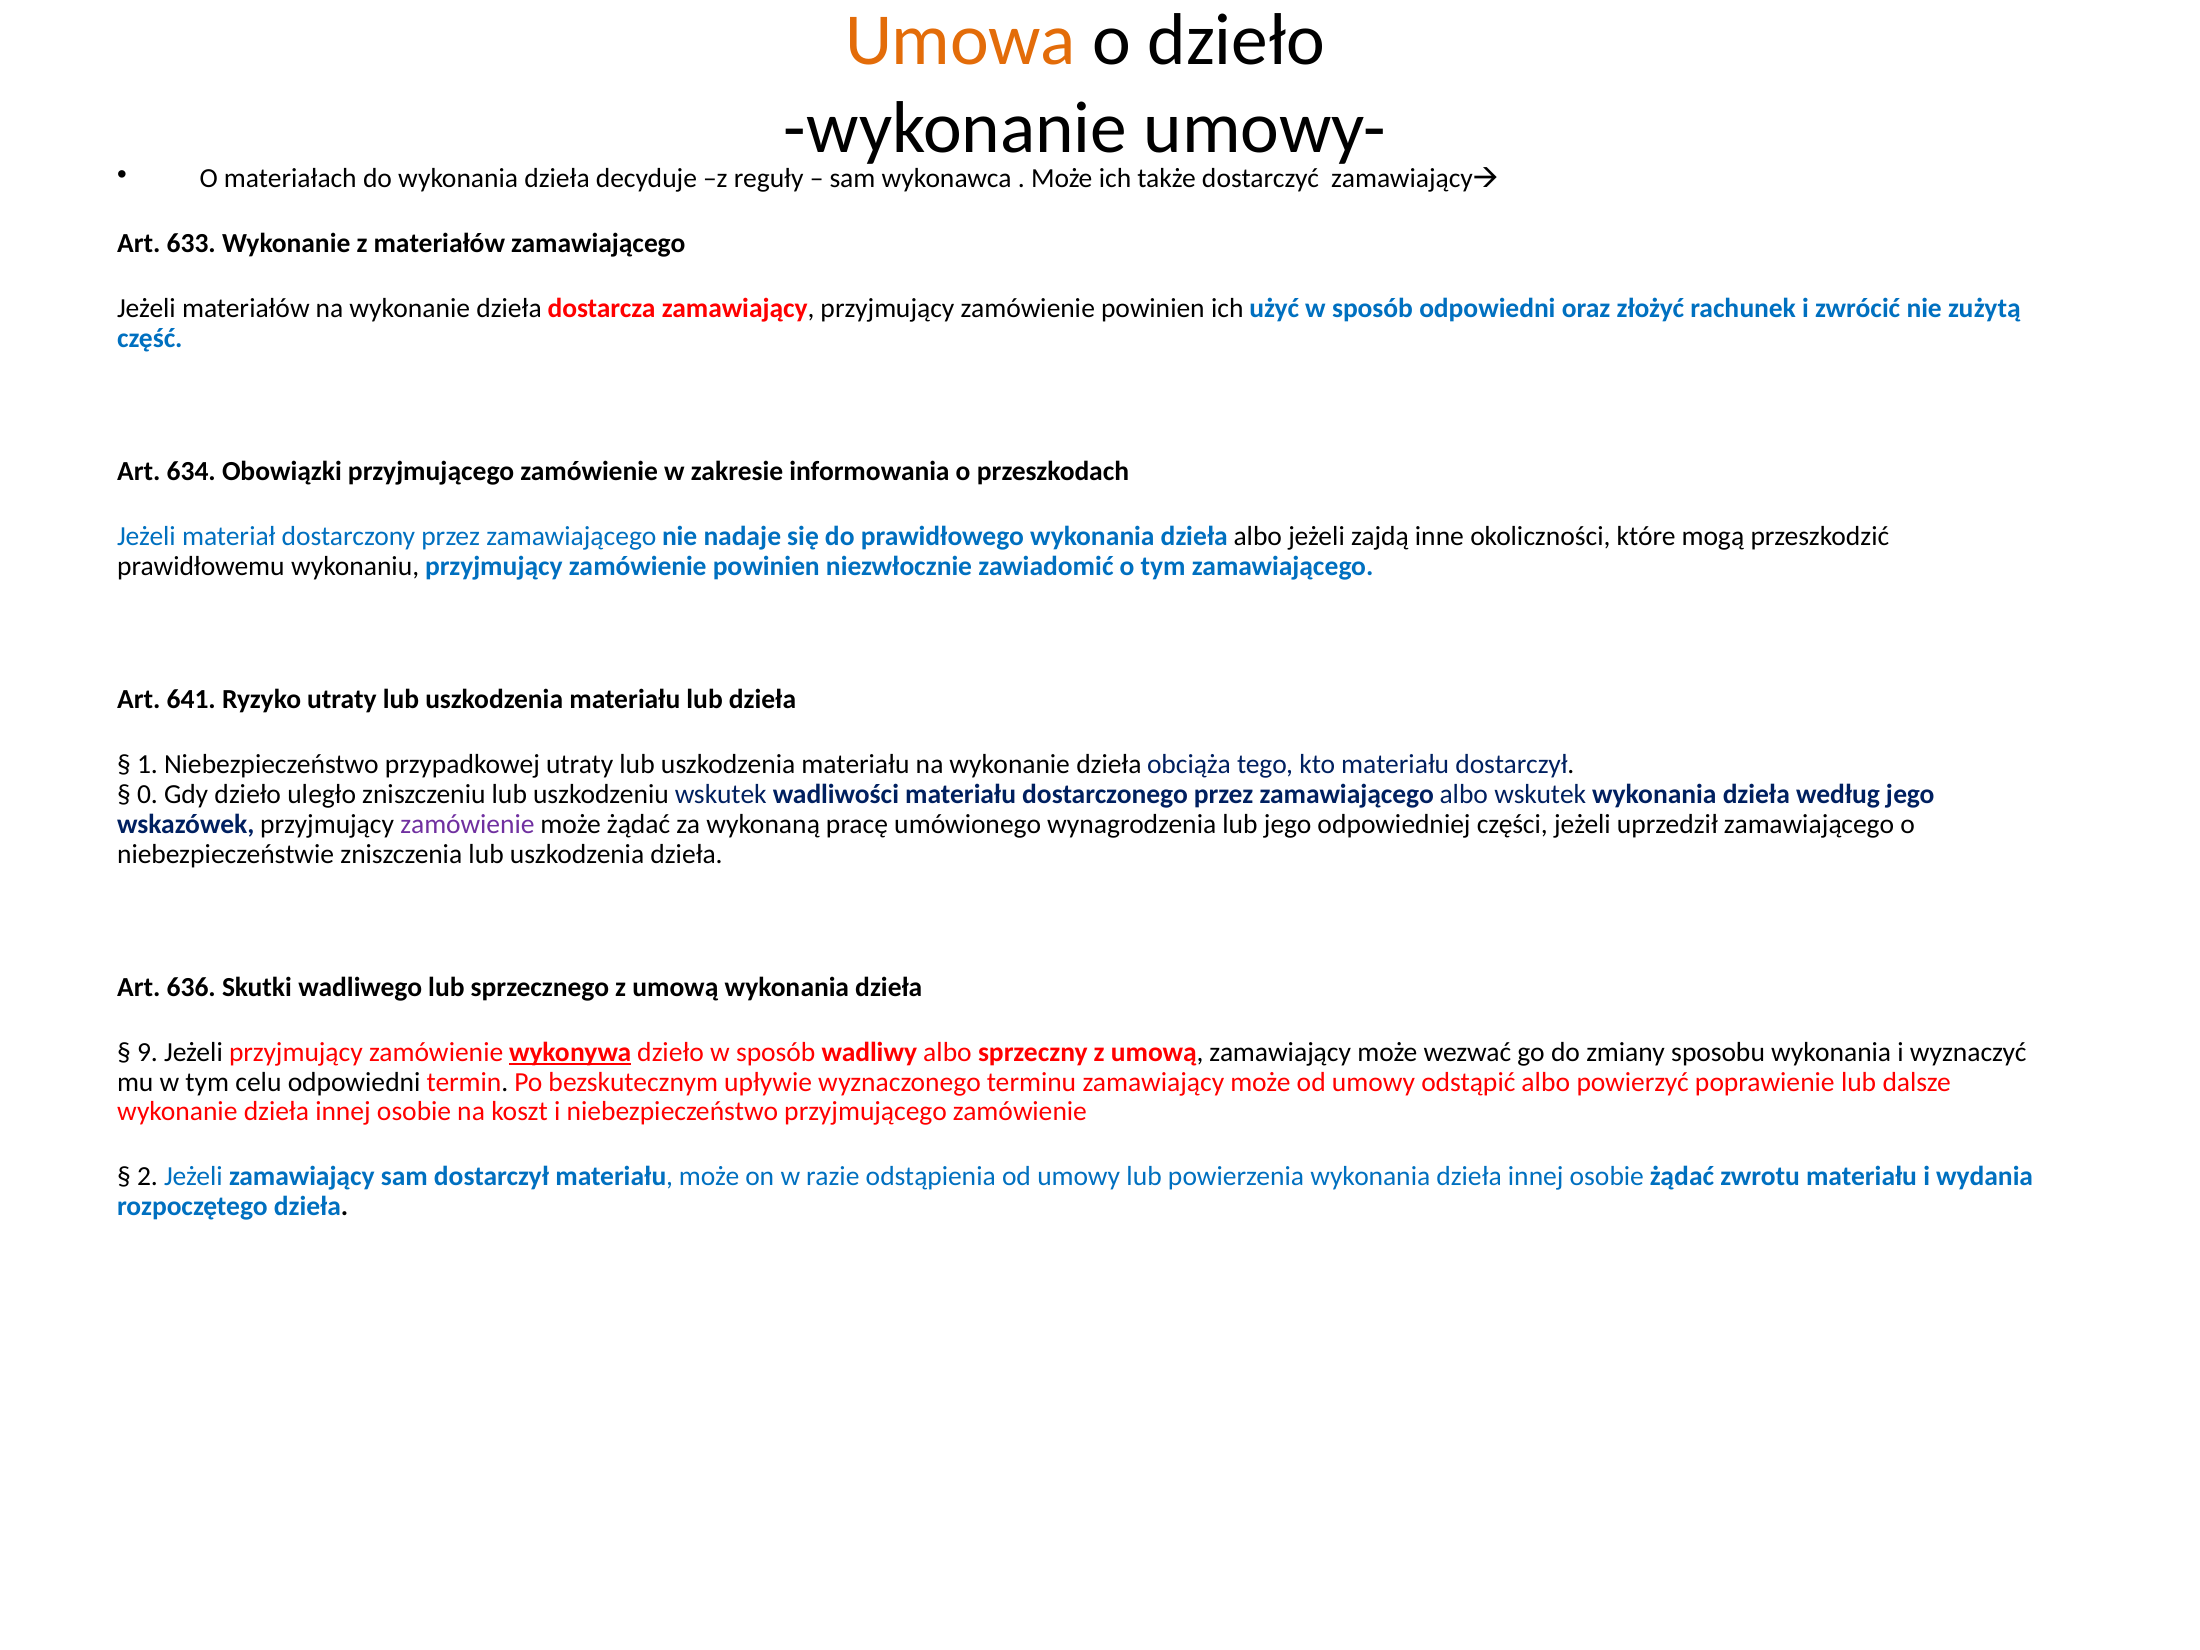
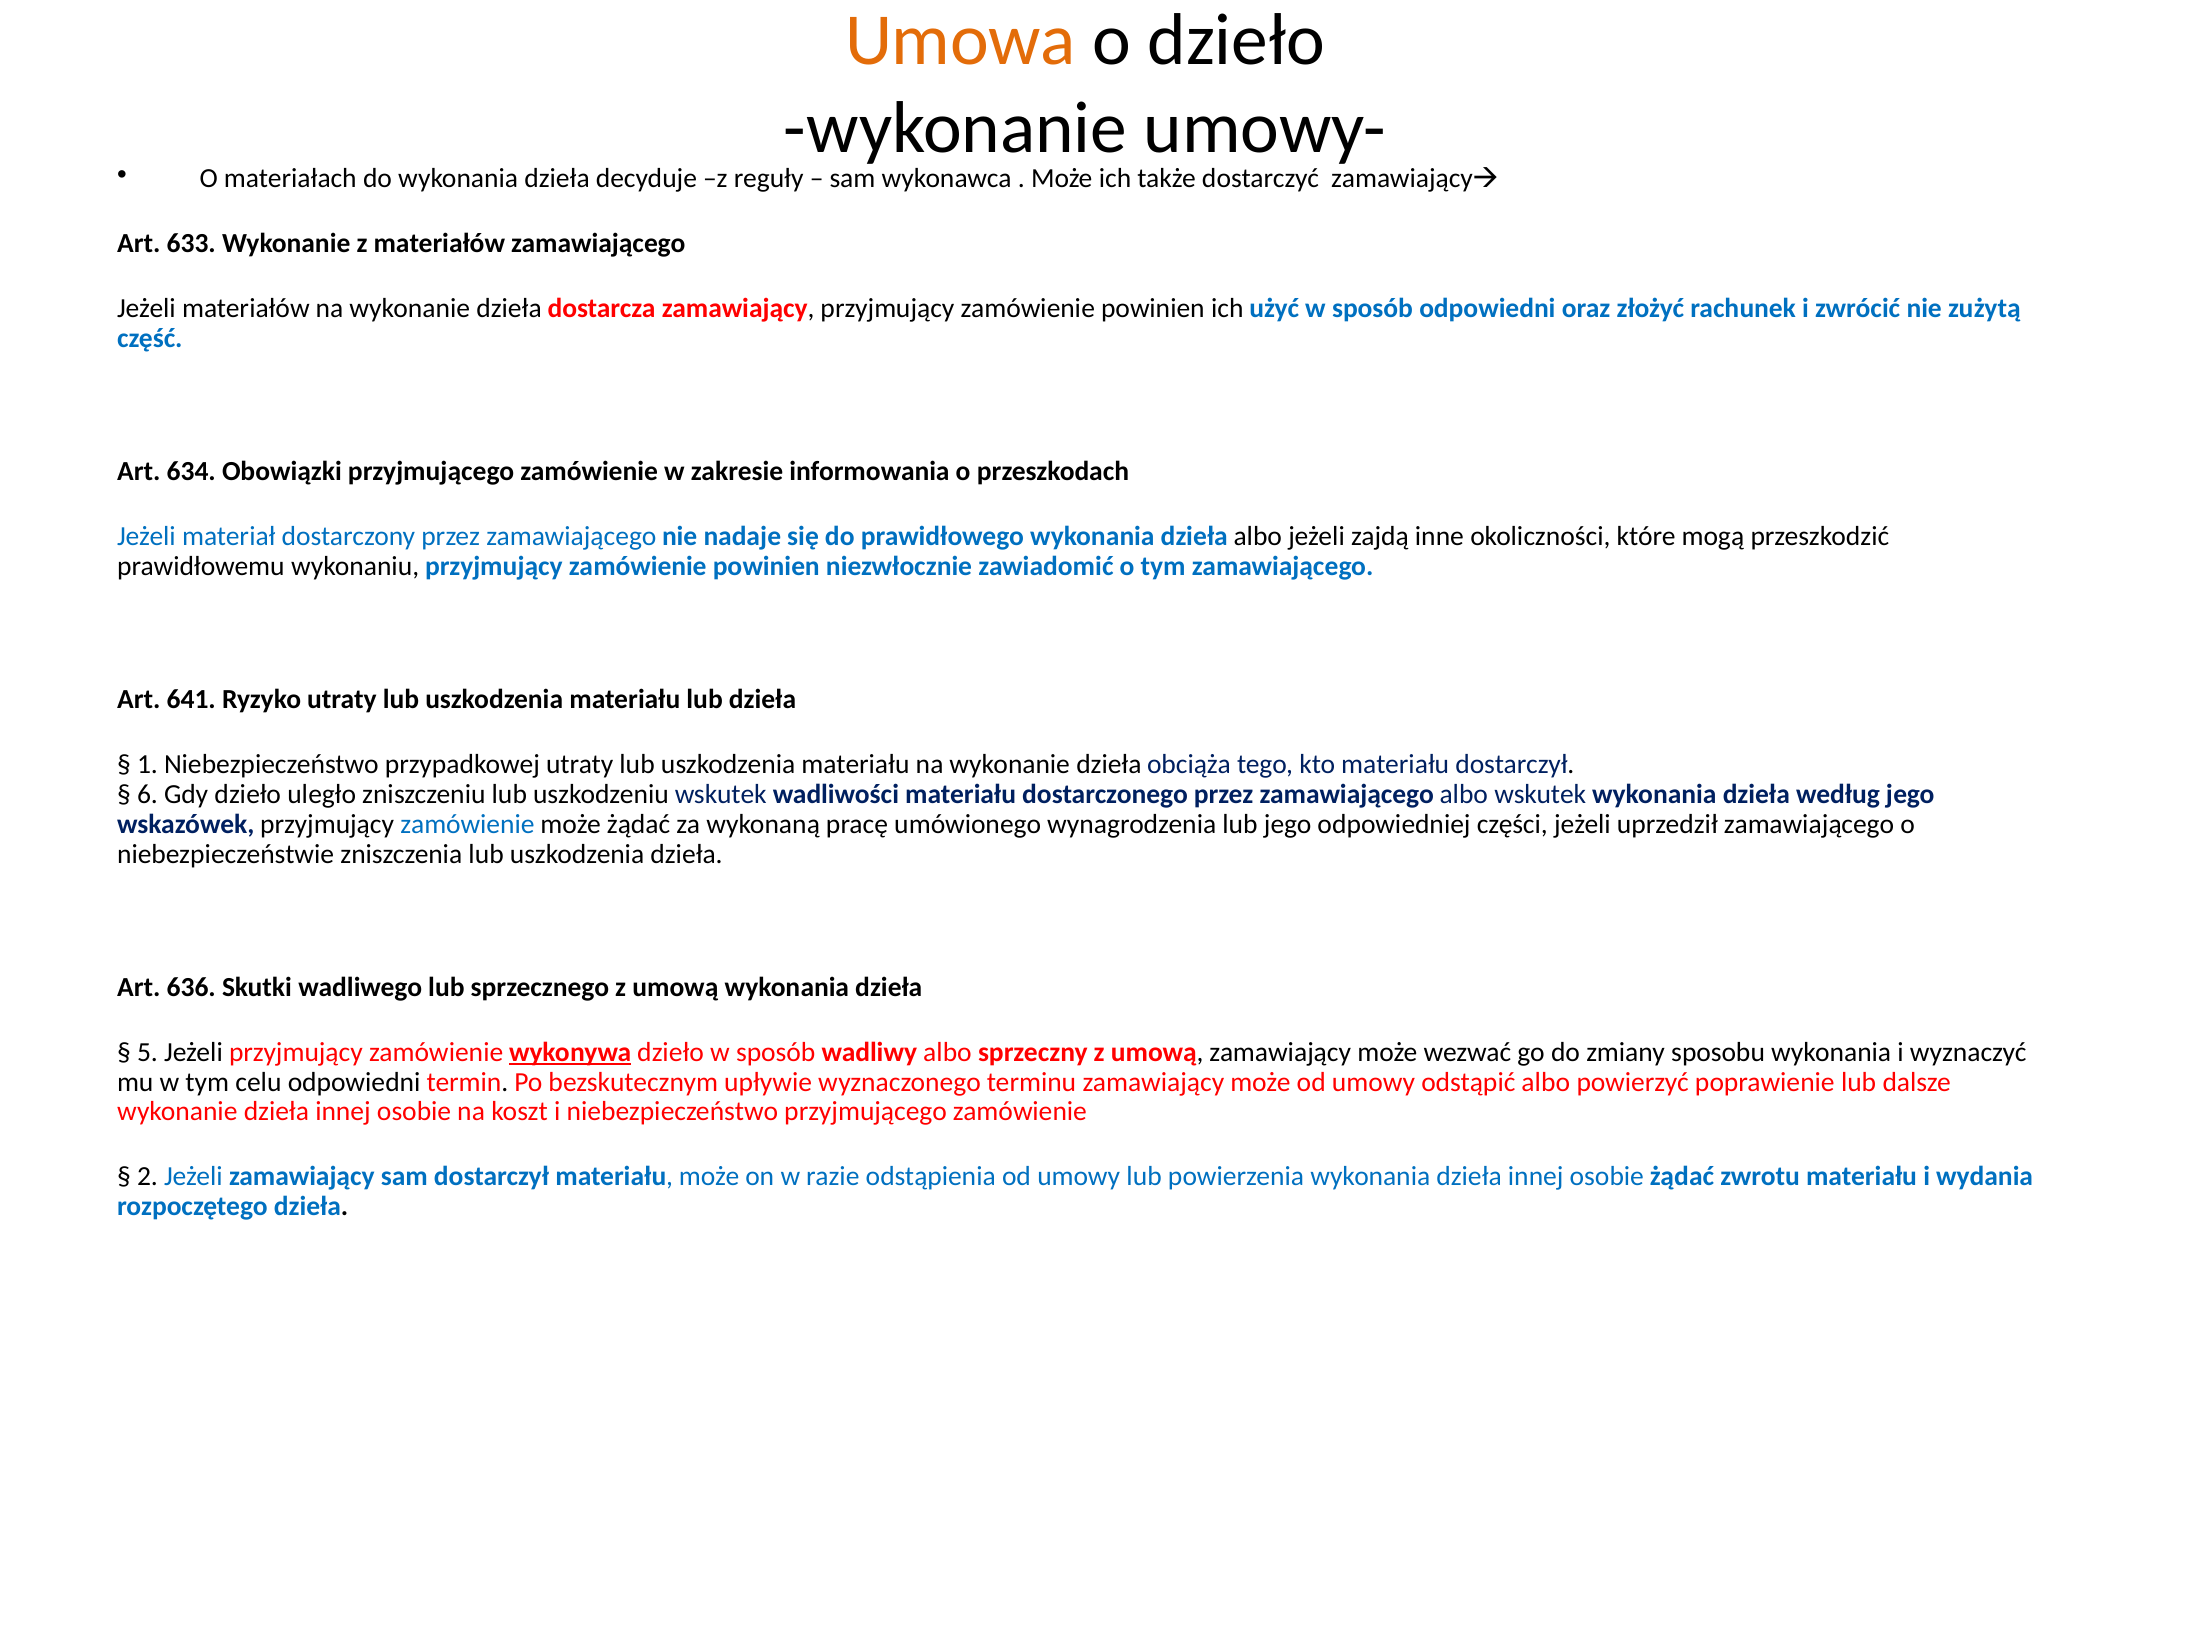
0: 0 -> 6 (147, 794)
zamówienie colour: purple -> blue (467, 824)
9: 9 -> 5 (147, 1052)
